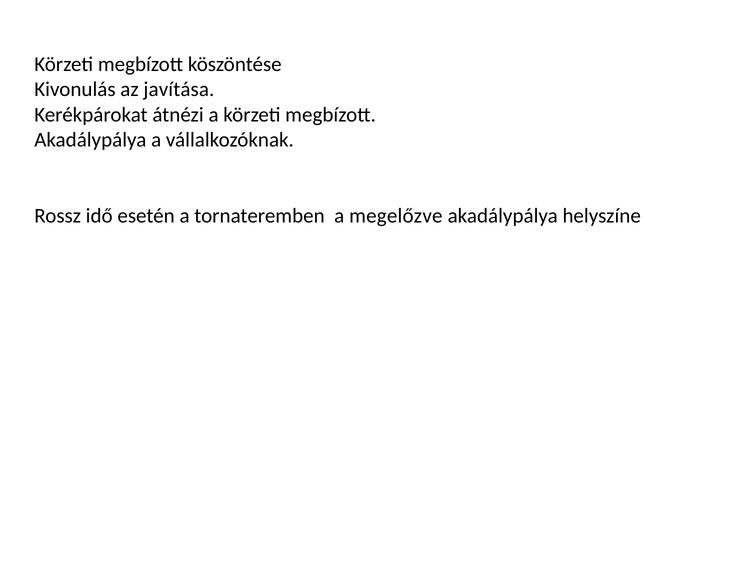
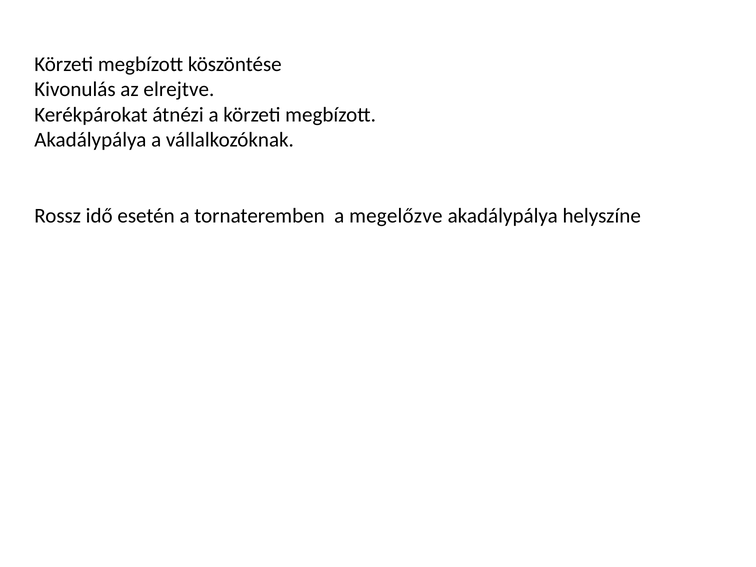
javítása: javítása -> elrejtve (179, 90)
